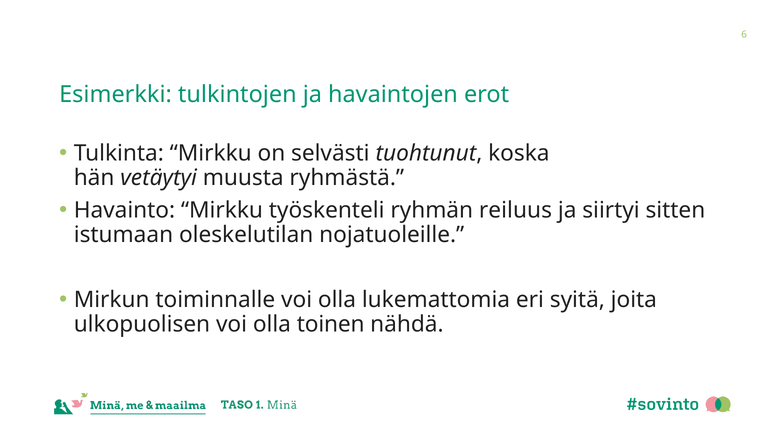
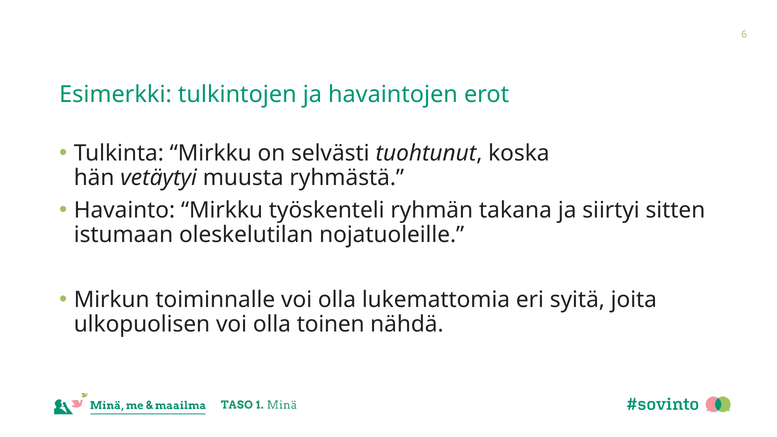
reiluus: reiluus -> takana (515, 210)
